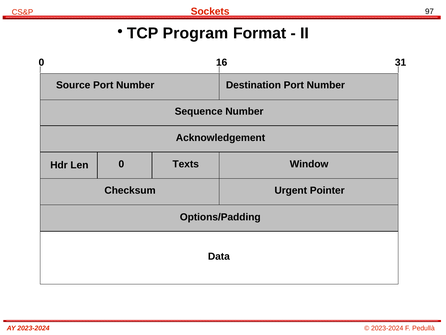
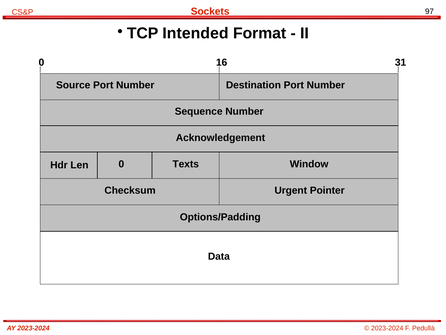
Program: Program -> Intended (195, 33)
